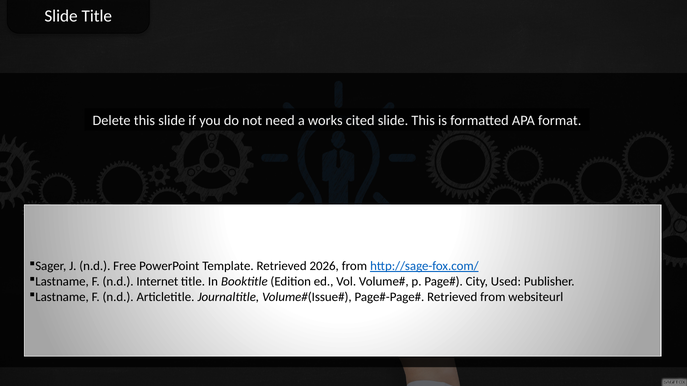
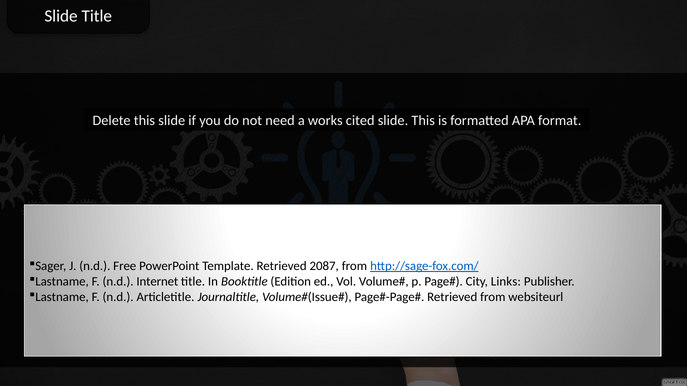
2026: 2026 -> 2087 (324, 266)
Used: Used -> Links (506, 282)
